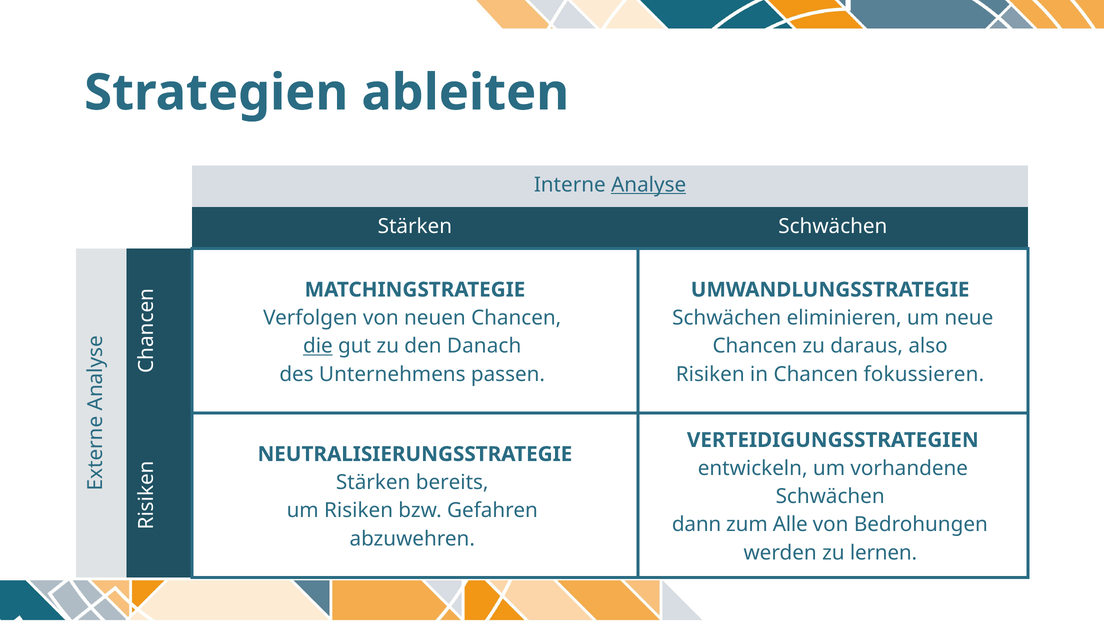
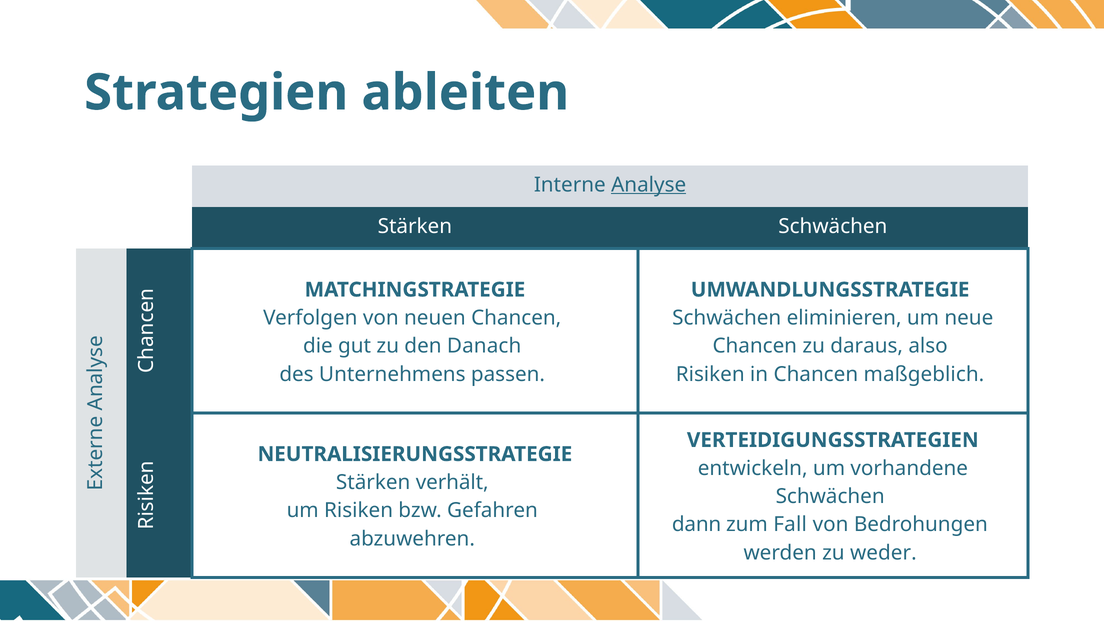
die underline: present -> none (318, 346)
fokussieren: fokussieren -> maßgeblich (924, 374)
bereits: bereits -> verhält (452, 482)
Alle: Alle -> Fall (790, 525)
lernen: lernen -> weder (883, 553)
